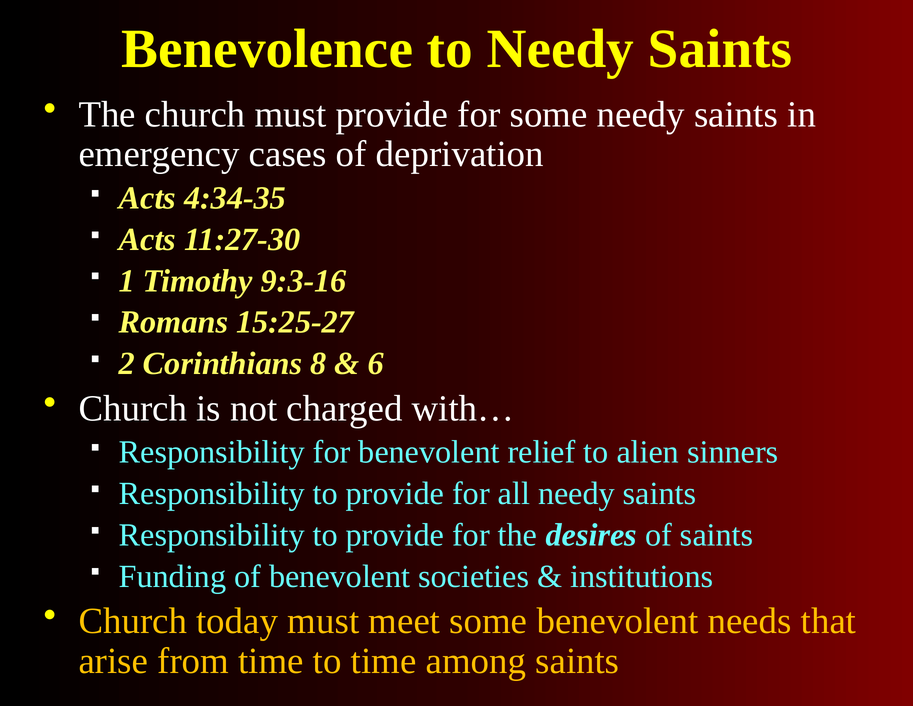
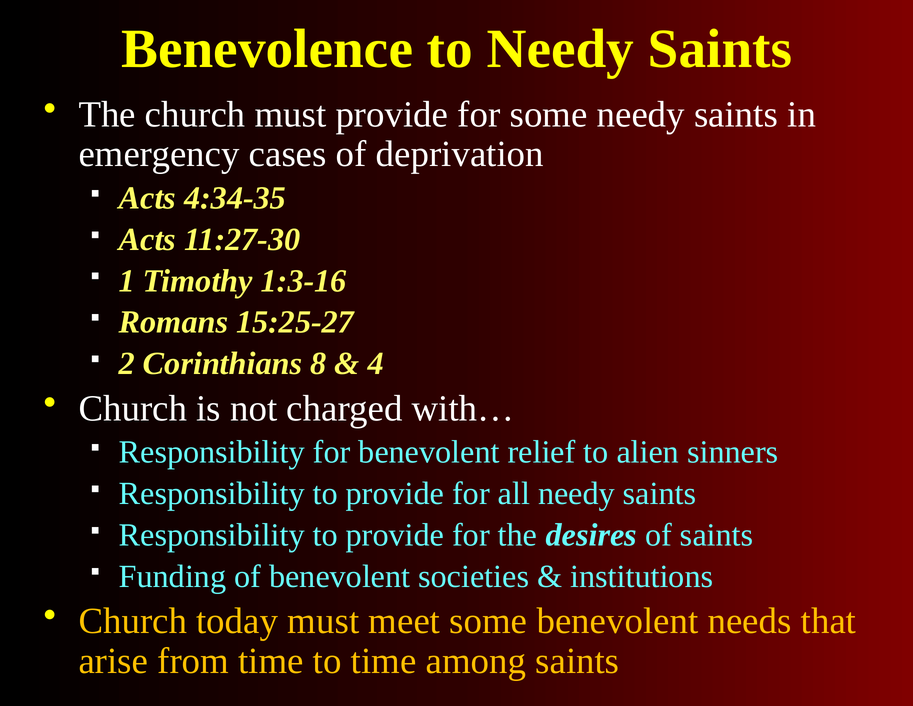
9:3-16: 9:3-16 -> 1:3-16 (304, 281)
6: 6 -> 4 (376, 363)
